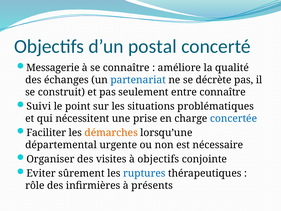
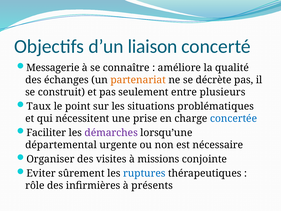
postal: postal -> liaison (153, 46)
partenariat colour: blue -> orange (138, 80)
entre connaître: connaître -> plusieurs (223, 92)
Suivi: Suivi -> Taux (39, 106)
démarches colour: orange -> purple (111, 133)
à objectifs: objectifs -> missions (158, 159)
